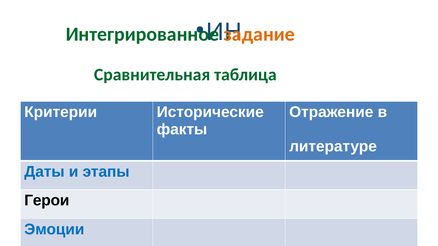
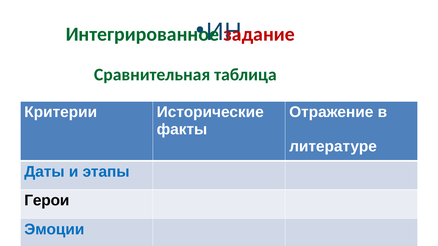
задание colour: orange -> red (259, 34)
